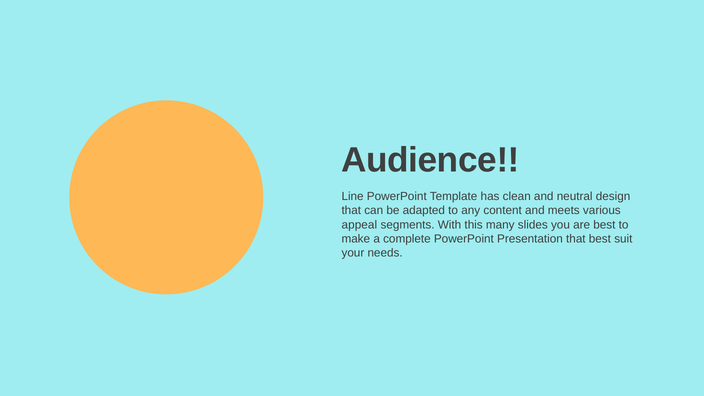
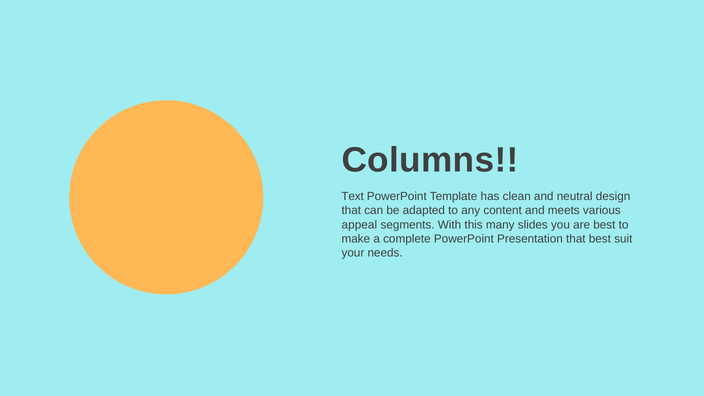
Audience: Audience -> Columns (430, 160)
Line: Line -> Text (353, 196)
